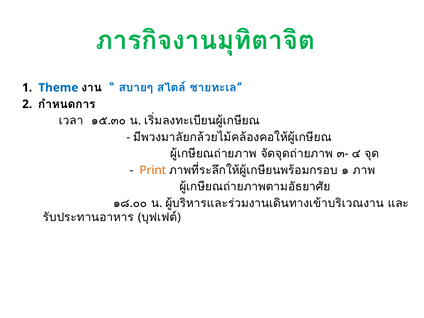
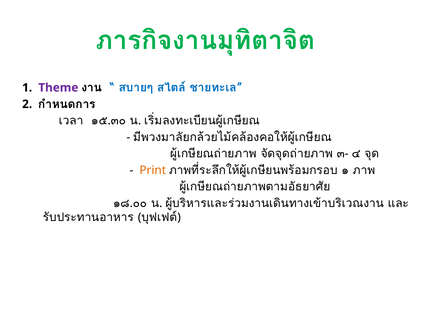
Theme colour: blue -> purple (58, 88)
